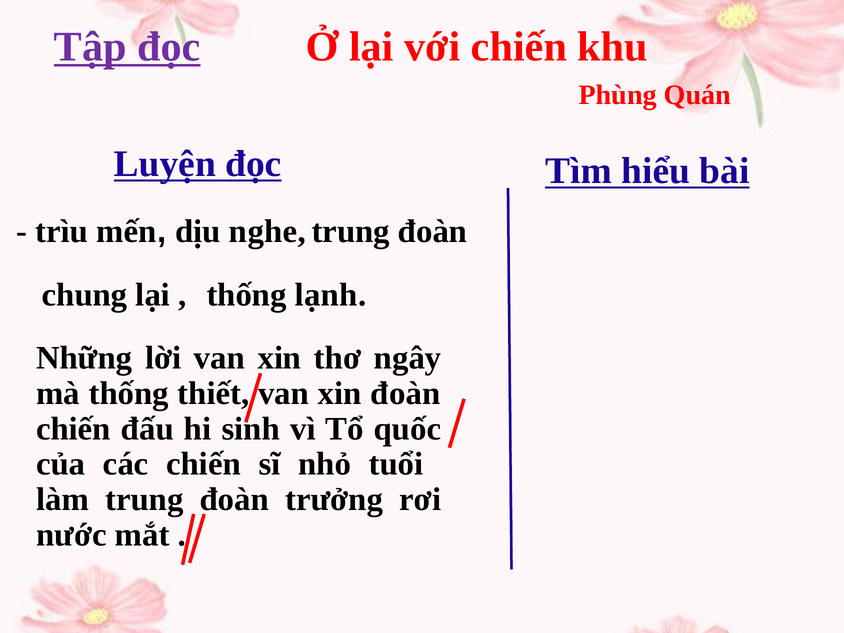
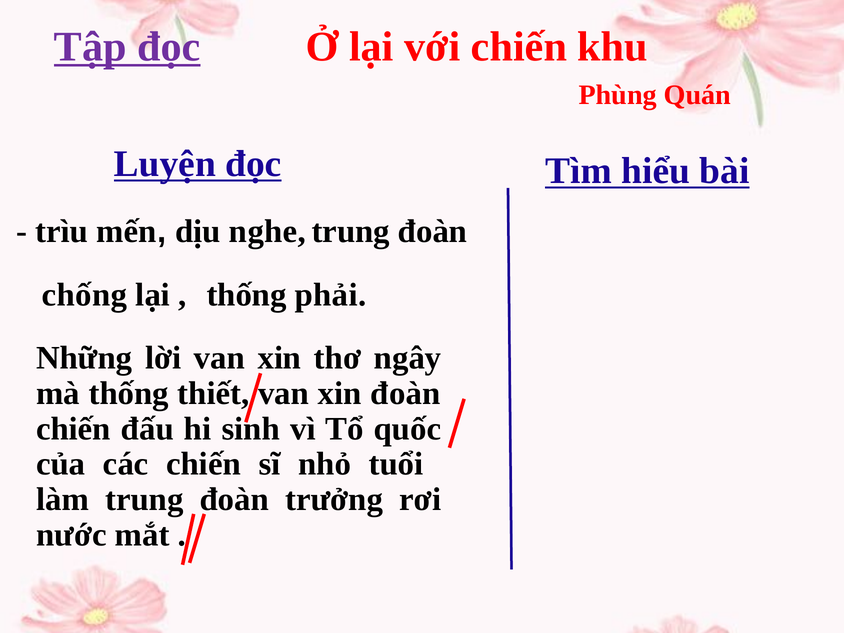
chung: chung -> chống (84, 295)
lạnh: lạnh -> phải (331, 295)
